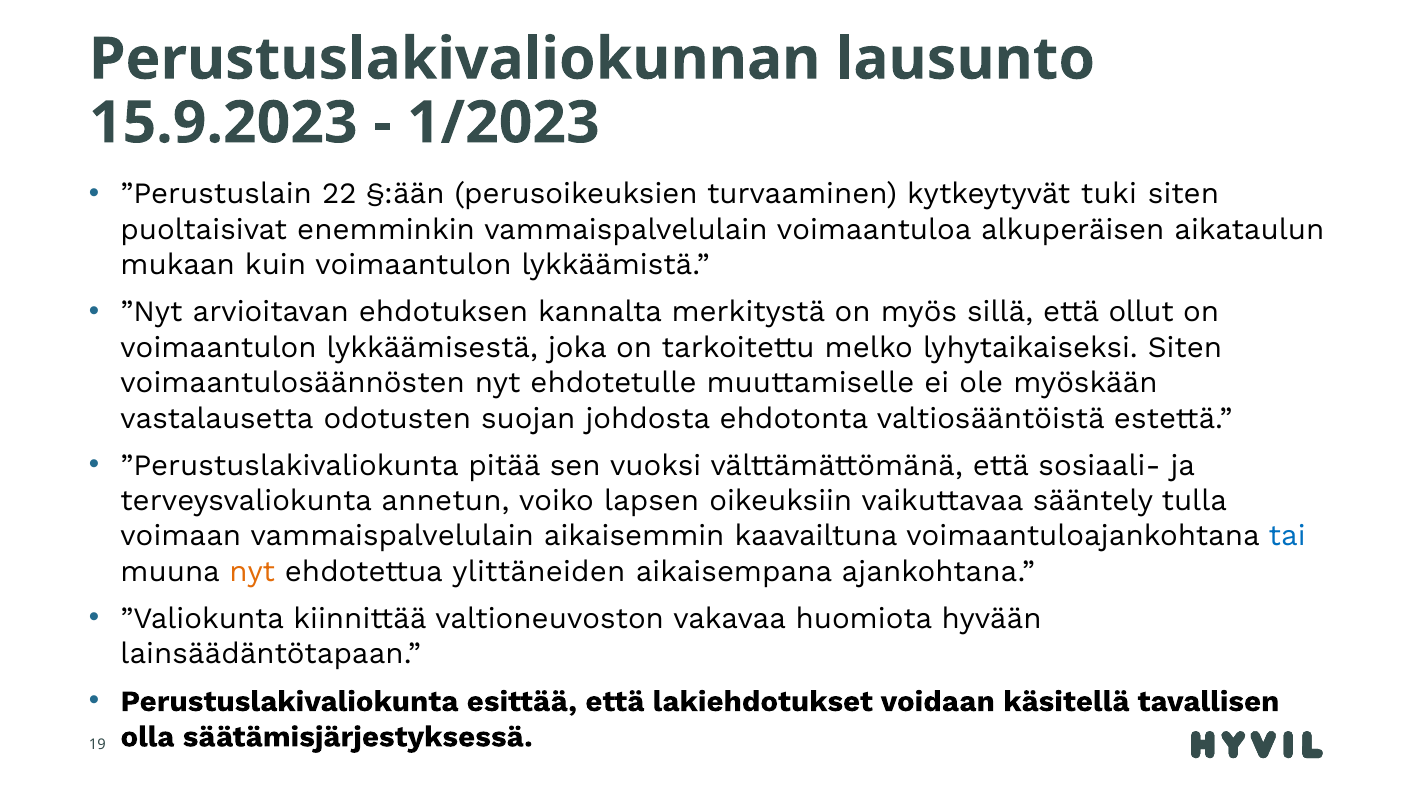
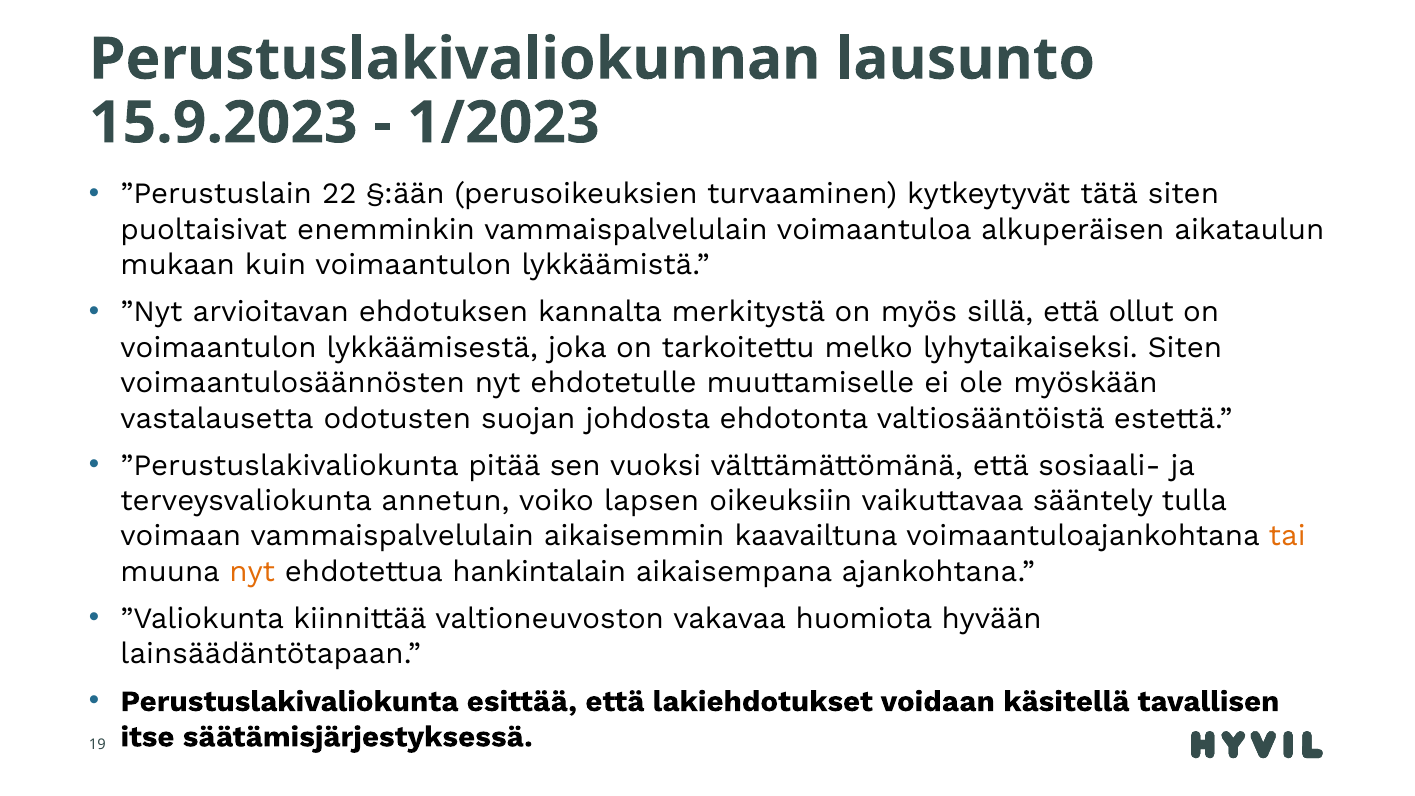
tuki: tuki -> tätä (1109, 194)
tai colour: blue -> orange (1287, 536)
ylittäneiden: ylittäneiden -> hankintalain (539, 572)
olla: olla -> itse (147, 737)
